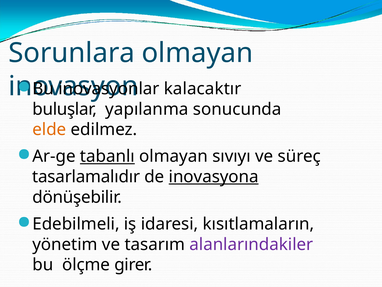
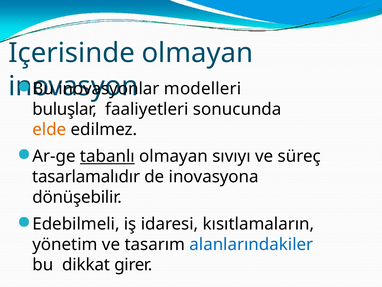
Sorunlara: Sorunlara -> Içerisinde (72, 53)
kalacaktır: kalacaktır -> modelleri (203, 89)
yapılanma: yapılanma -> faaliyetleri (147, 109)
inovasyona underline: present -> none (214, 176)
alanlarındakiler colour: purple -> blue (251, 244)
ölçme: ölçme -> dikkat (86, 264)
